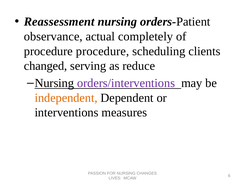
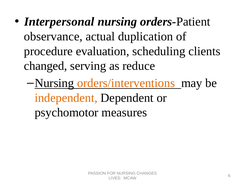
Reassessment: Reassessment -> Interpersonal (59, 22)
completely: completely -> duplication (146, 36)
procedure procedure: procedure -> evaluation (103, 51)
orders/interventions colour: purple -> orange (126, 83)
interventions: interventions -> psychomotor (67, 112)
